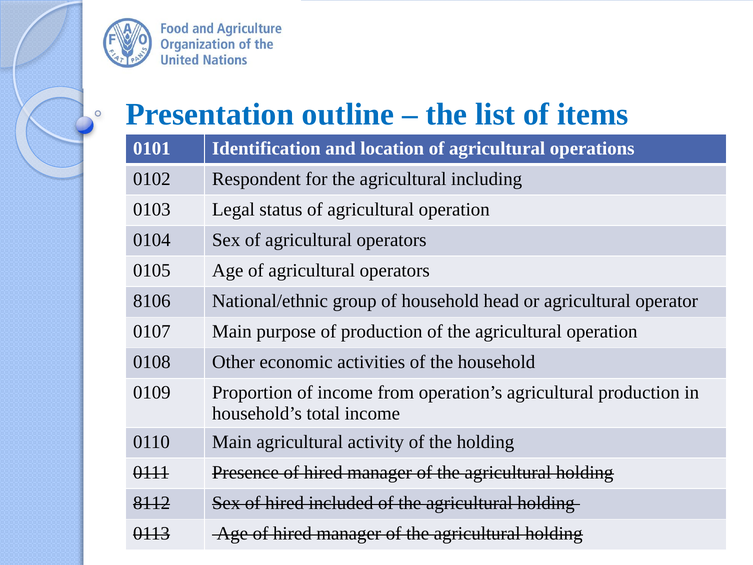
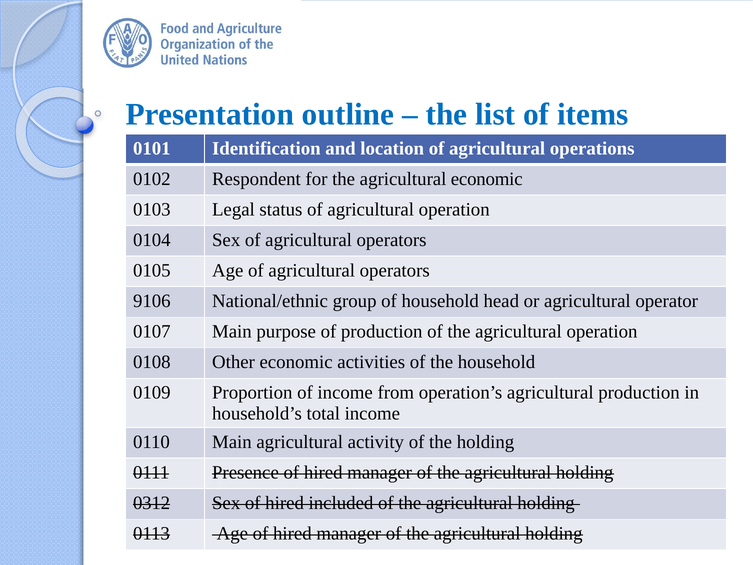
agricultural including: including -> economic (487, 179)
8106: 8106 -> 9106 (152, 301)
8112: 8112 -> 0312 (152, 503)
